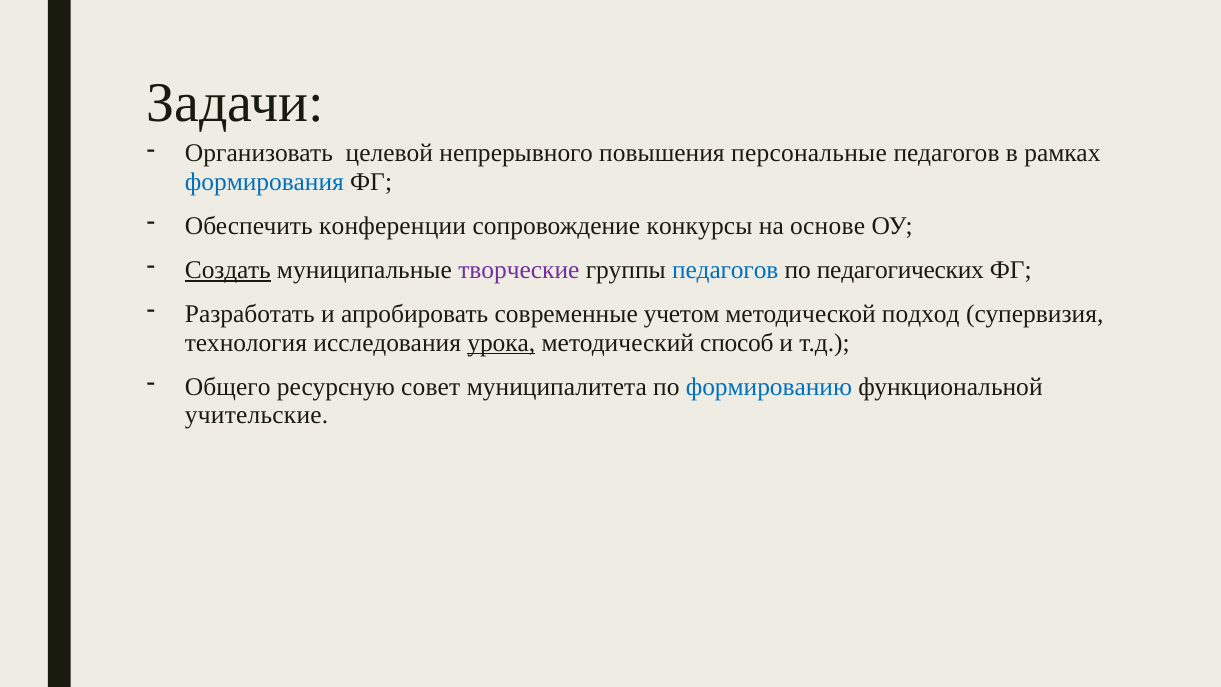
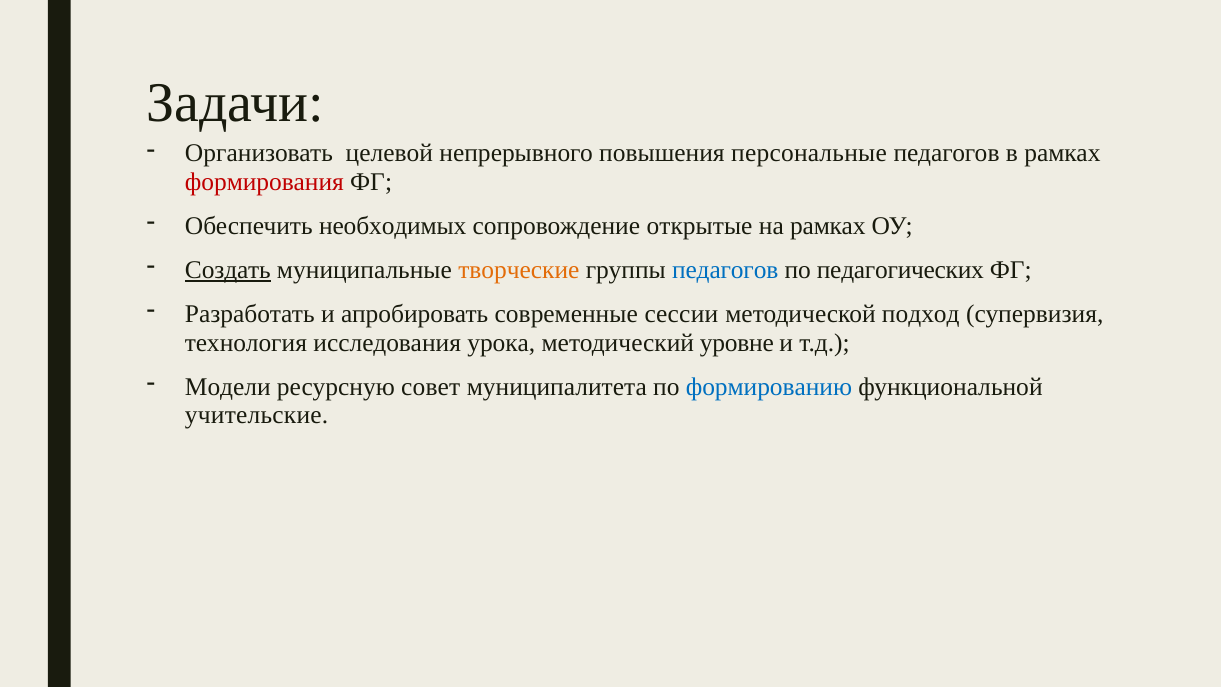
формирования colour: blue -> red (264, 182)
конференции: конференции -> необходимых (393, 226)
конкурсы: конкурсы -> открытые (700, 226)
на основе: основе -> рамках (828, 226)
творческие colour: purple -> orange (519, 270)
учетом: учетом -> сессии (681, 314)
урока underline: present -> none (501, 343)
способ: способ -> уровне (737, 343)
Общего: Общего -> Модели (228, 387)
